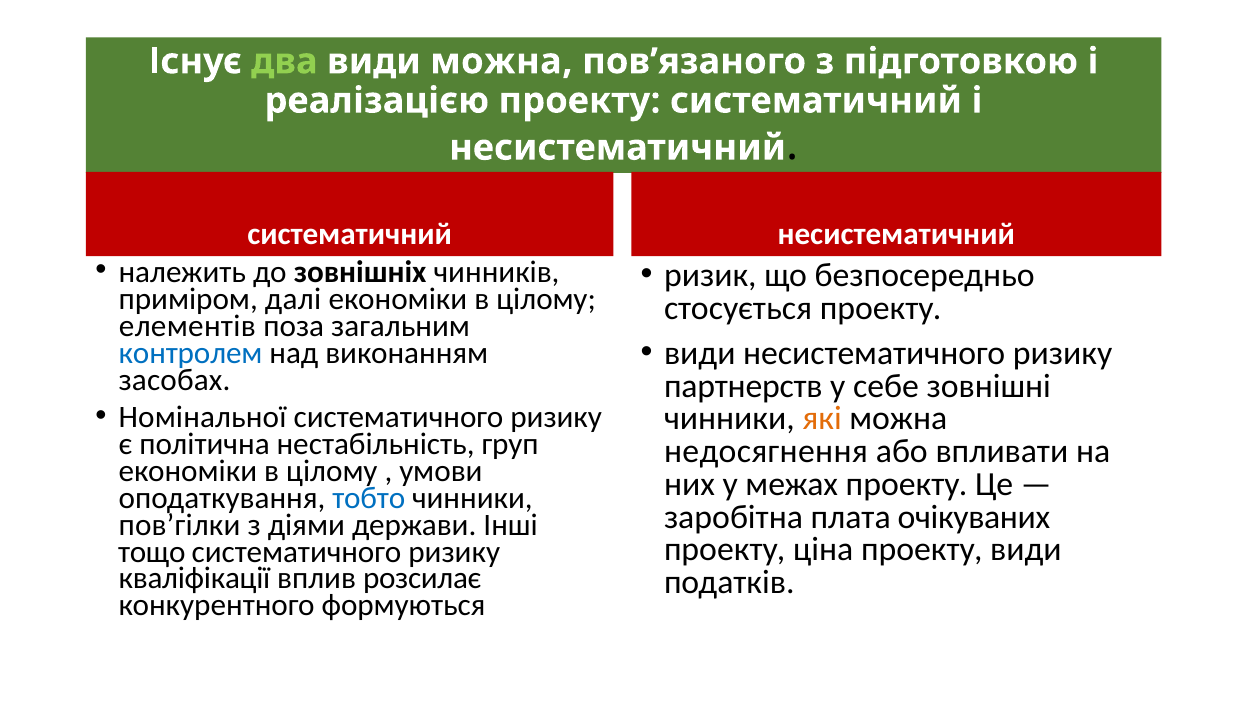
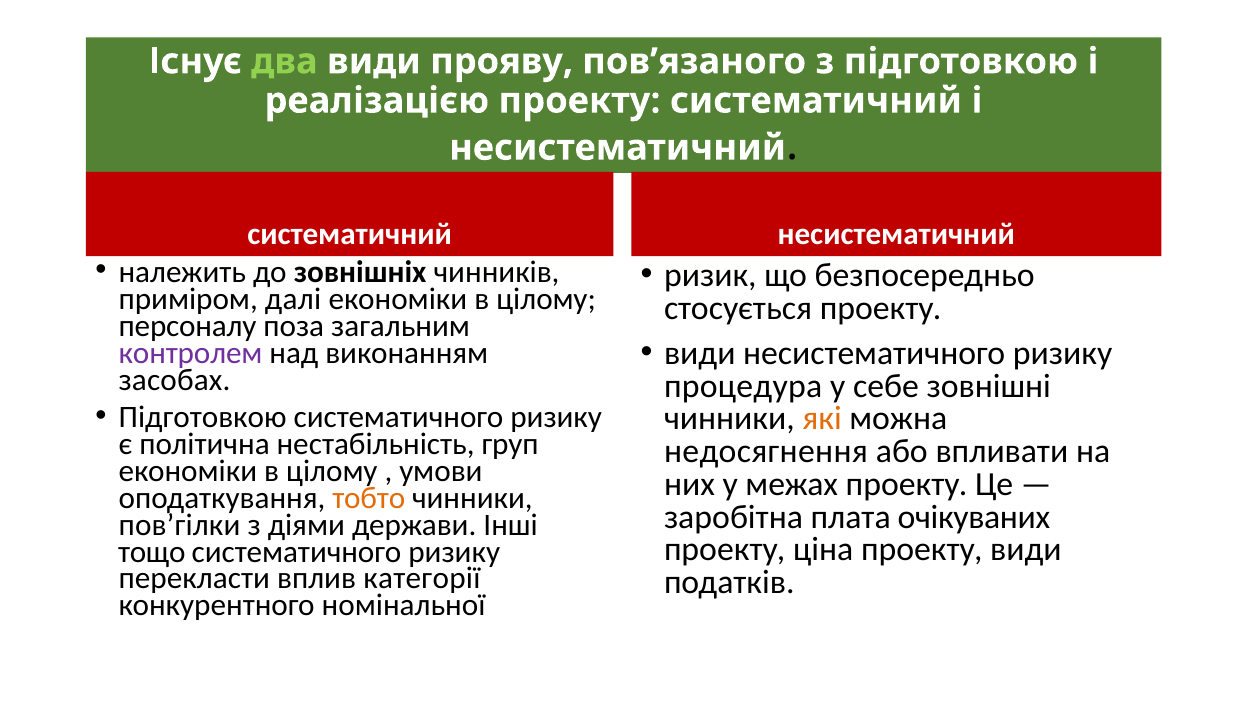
види можна: можна -> прояву (502, 61)
елементів: елементів -> персоналу (188, 326)
контролем colour: blue -> purple (191, 353)
партнерств: партнерств -> процедура (743, 386)
Номінальної: Номінальної -> Підготовкою (203, 417)
тобто colour: blue -> orange (369, 498)
кваліфікації: кваліфікації -> перекласти (194, 579)
розсилає: розсилає -> категорії (422, 579)
формуються: формуються -> номінальної (404, 606)
